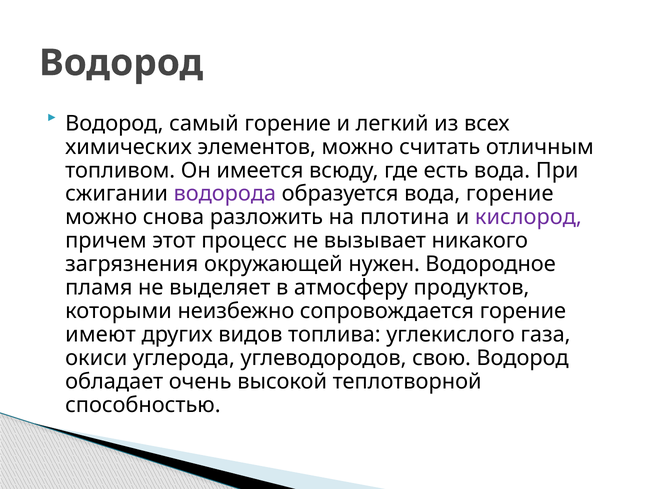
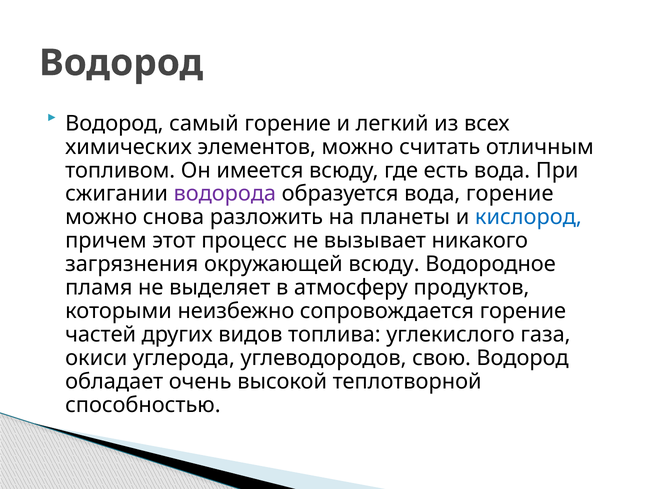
плотина: плотина -> планеты (405, 218)
кислород colour: purple -> blue (528, 218)
окружающей нужен: нужен -> всюду (384, 265)
имеют: имеют -> частей (101, 335)
